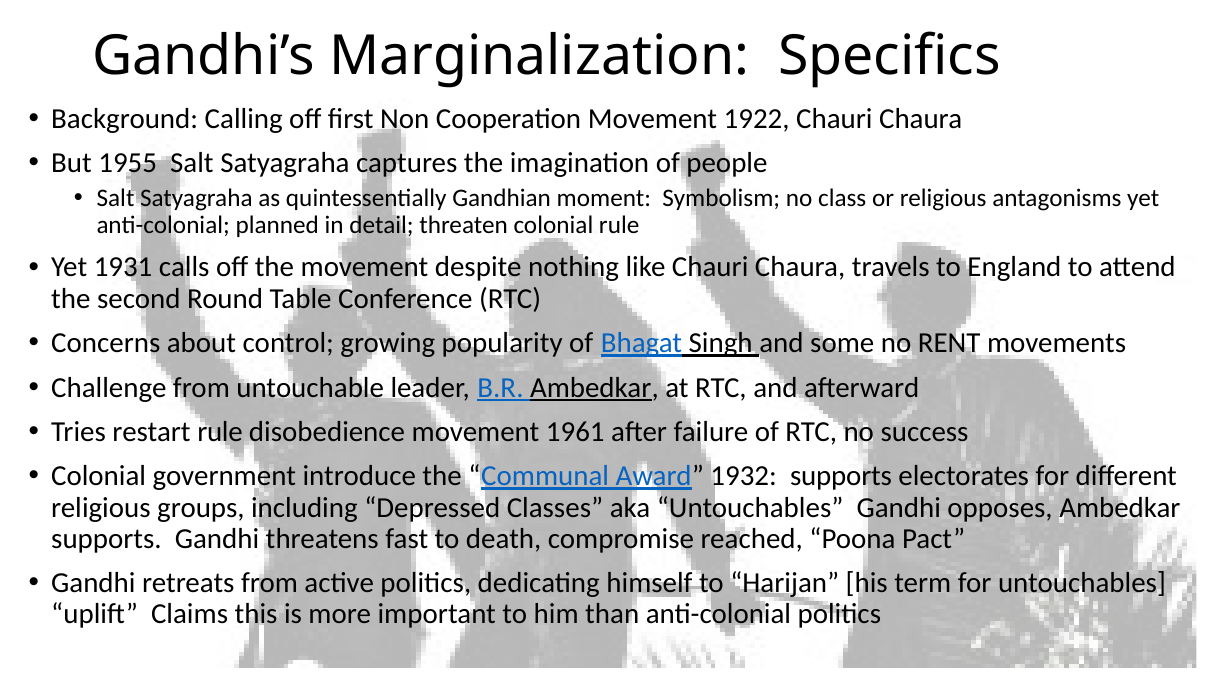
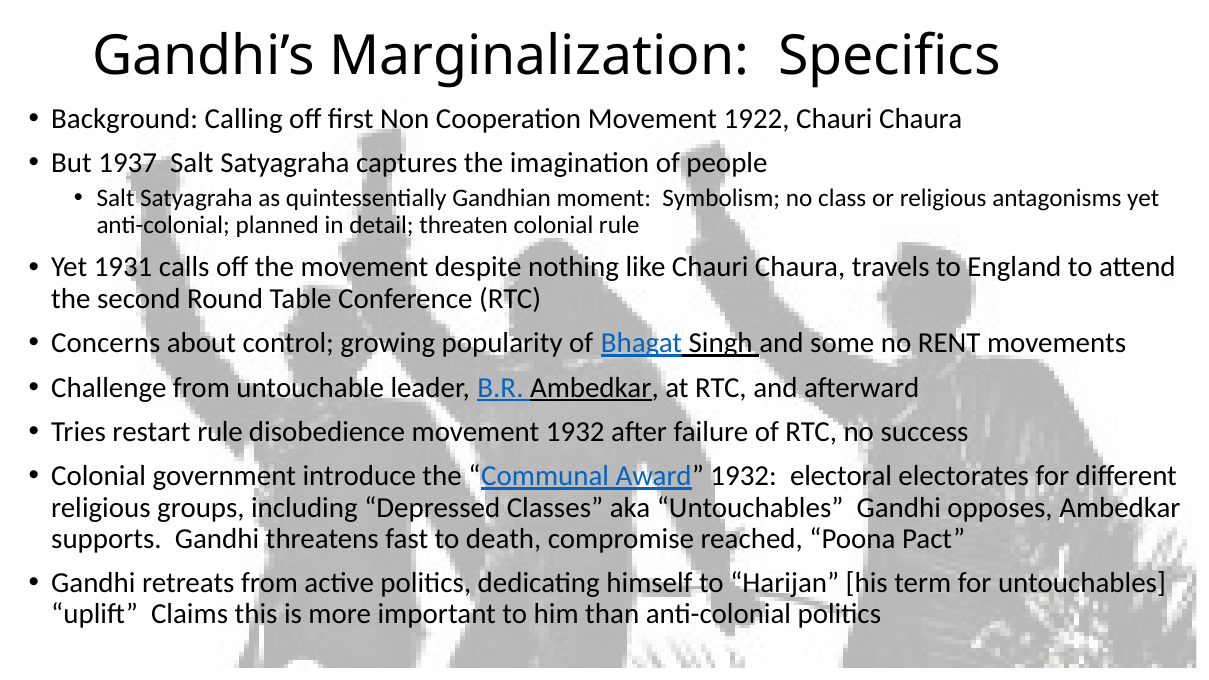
1955: 1955 -> 1937 (128, 163)
movement 1961: 1961 -> 1932 (575, 432)
1932 supports: supports -> electoral (841, 476)
